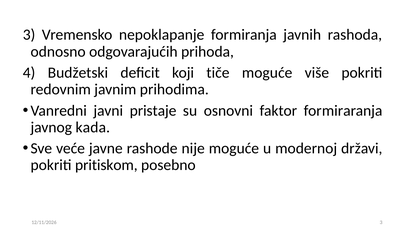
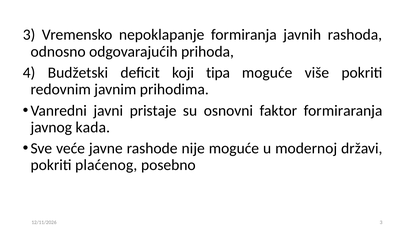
tiče: tiče -> tipa (218, 73)
pritiskom: pritiskom -> plaćenog (106, 165)
